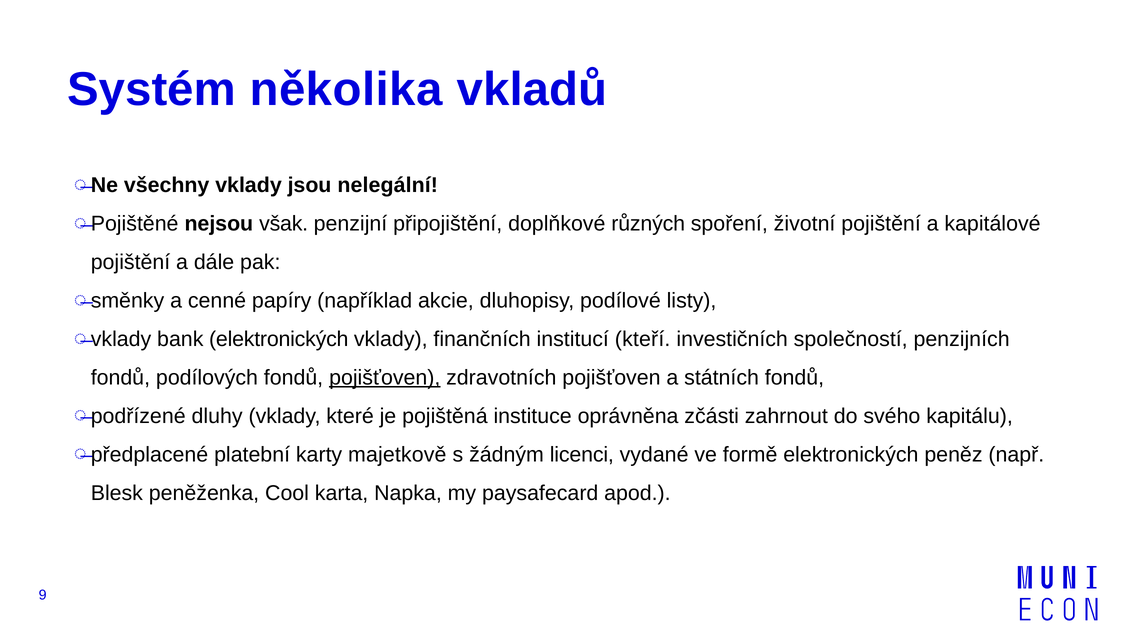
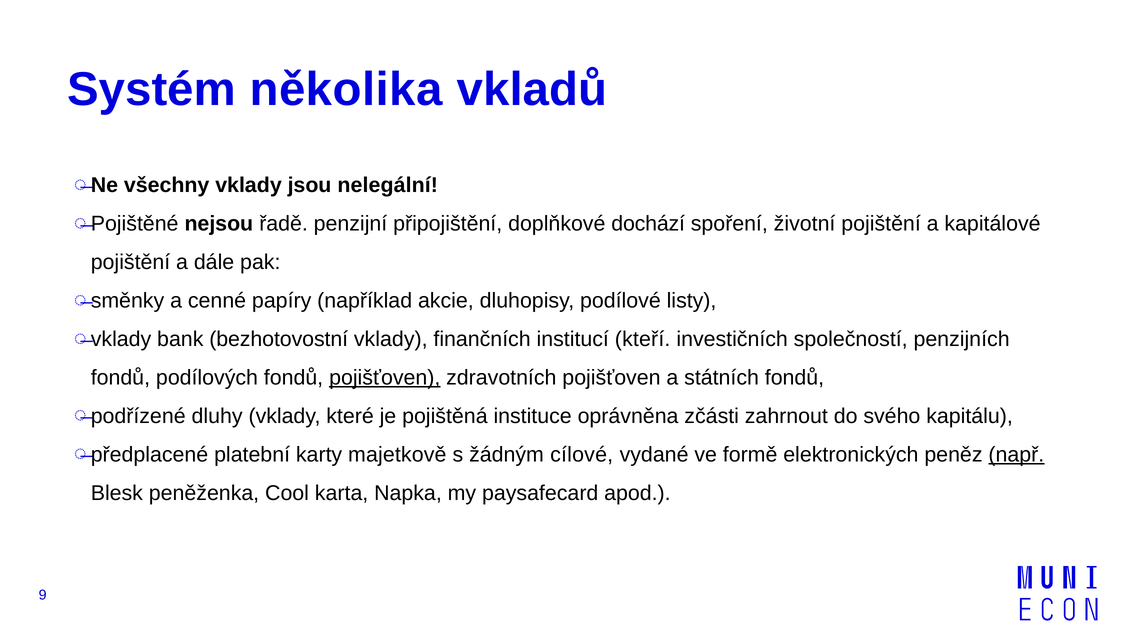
však: však -> řadě (284, 224)
různých: různých -> dochází (648, 224)
bank elektronických: elektronických -> bezhotovostní (279, 339)
licenci: licenci -> cílové (582, 454)
např underline: none -> present (1016, 454)
